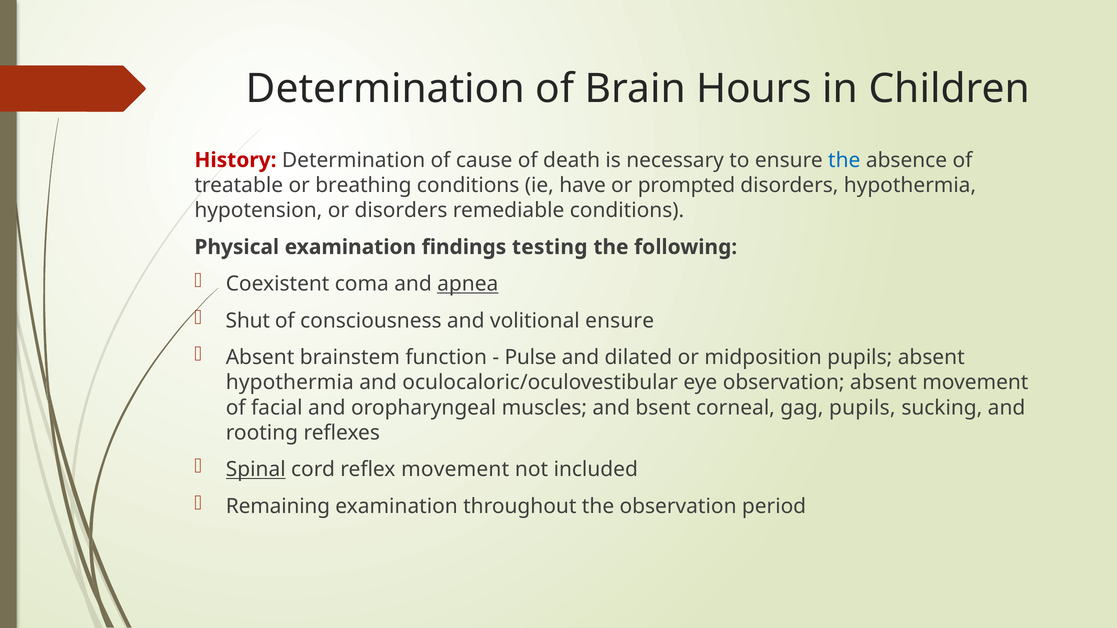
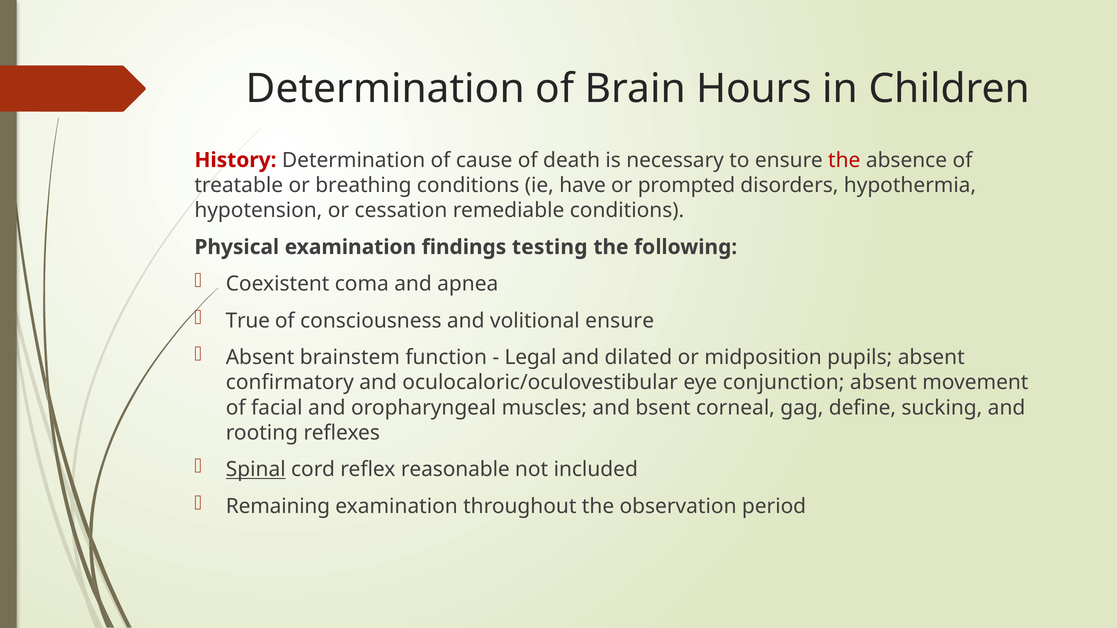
the colour: blue -> red (844, 160)
or disorders: disorders -> cessation (401, 210)
apnea underline: present -> none (468, 284)
Shut: Shut -> True (248, 321)
Pulse: Pulse -> Legal (531, 358)
hypothermia: hypothermia -> confirmatory (290, 383)
eye observation: observation -> conjunction (784, 383)
gag pupils: pupils -> define (862, 408)
reflex movement: movement -> reasonable (455, 470)
